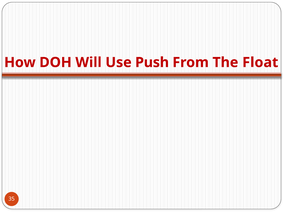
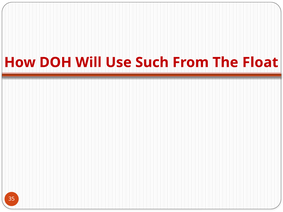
Push: Push -> Such (152, 62)
